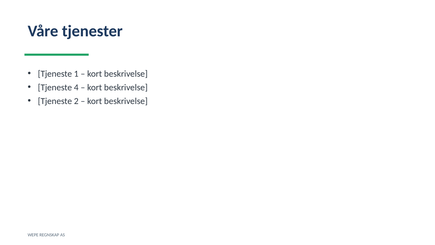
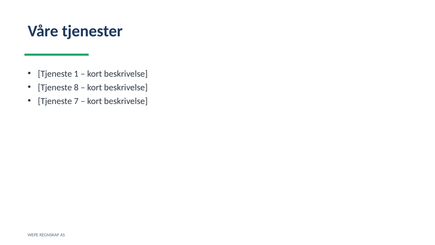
4: 4 -> 8 (76, 87)
2: 2 -> 7 (76, 101)
